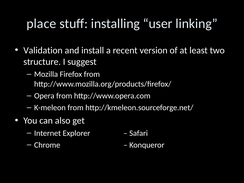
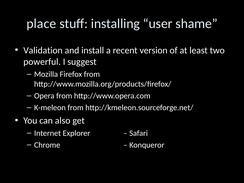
linking: linking -> shame (197, 24)
structure: structure -> powerful (42, 62)
